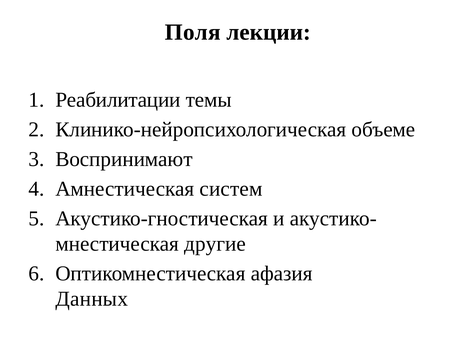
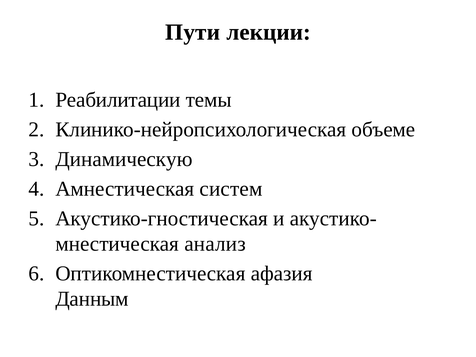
Поля: Поля -> Пути (193, 32)
Воспринимают: Воспринимают -> Динамическую (124, 159)
другие: другие -> анализ (215, 244)
Данных: Данных -> Данным (92, 299)
